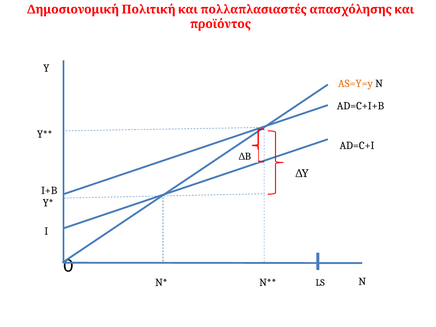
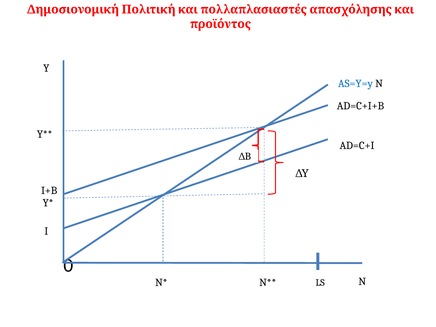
AS=Y=y colour: orange -> blue (355, 84)
